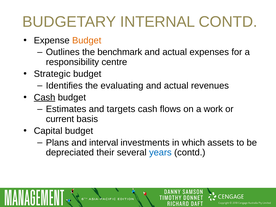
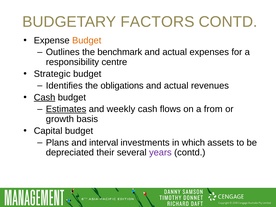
INTERNAL: INTERNAL -> FACTORS (157, 22)
evaluating: evaluating -> obligations (122, 86)
Estimates underline: none -> present (66, 109)
targets: targets -> weekly (121, 109)
work: work -> from (213, 109)
current: current -> growth (60, 119)
years colour: blue -> purple (160, 153)
